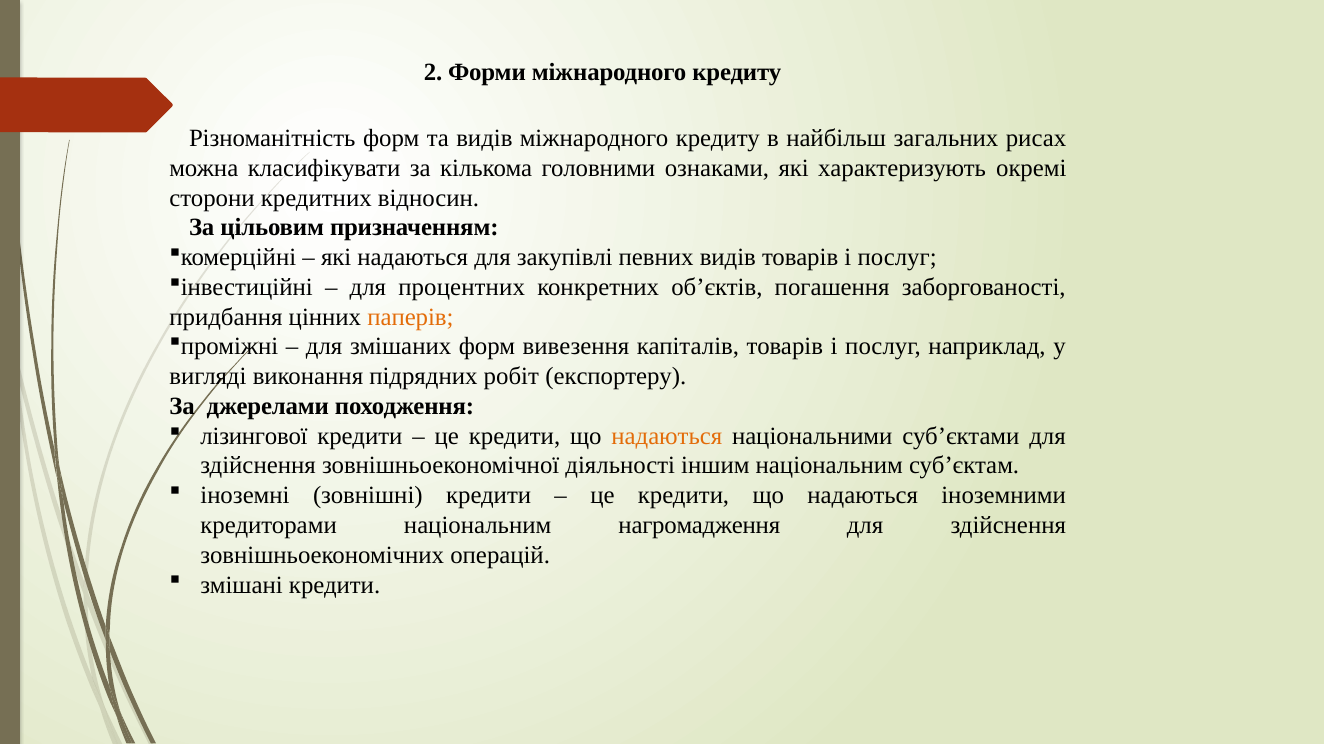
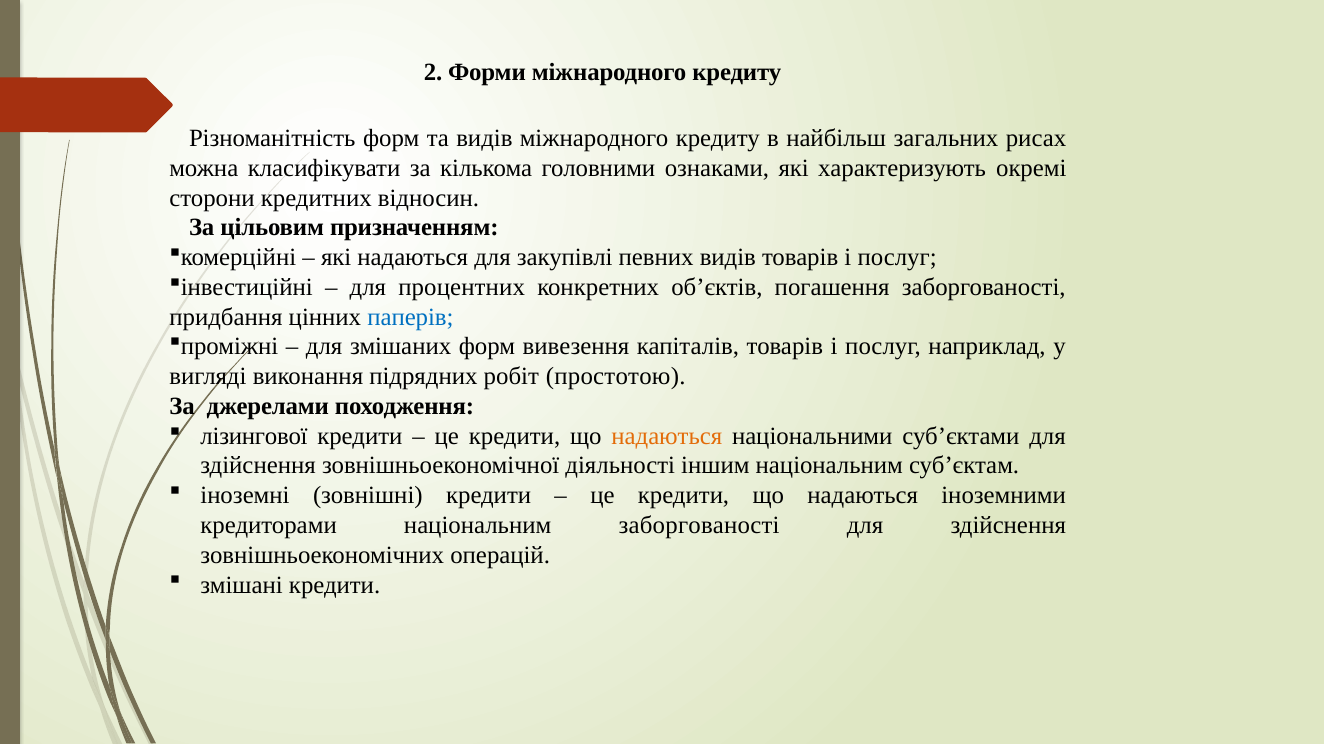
паперів colour: orange -> blue (410, 317)
експортеру: експортеру -> простотою (616, 377)
національним нагромадження: нагромадження -> заборгованості (699, 526)
